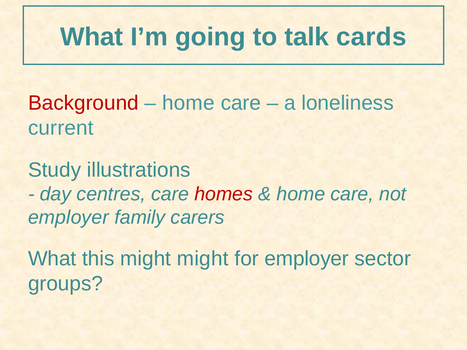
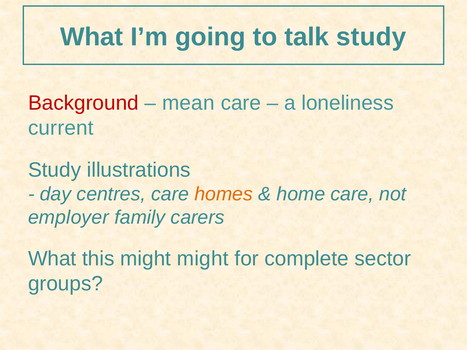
talk cards: cards -> study (371, 37)
home: home -> mean (188, 103)
homes colour: red -> orange (224, 194)
for employer: employer -> complete (307, 259)
